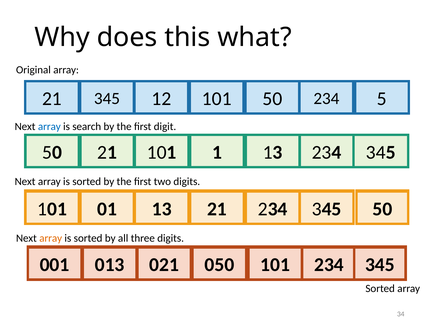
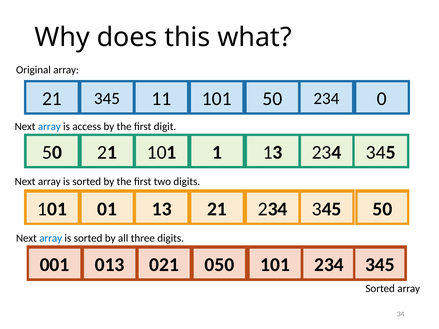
12: 12 -> 11 (161, 99)
5: 5 -> 0 (382, 99)
search: search -> access (87, 127)
array colour: orange -> blue (51, 239)
